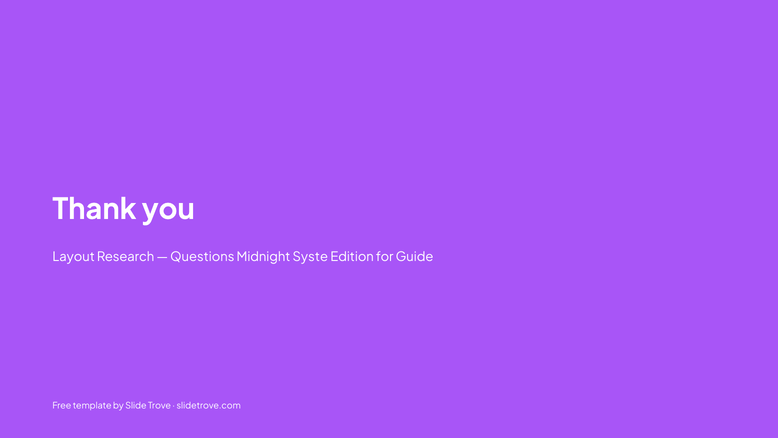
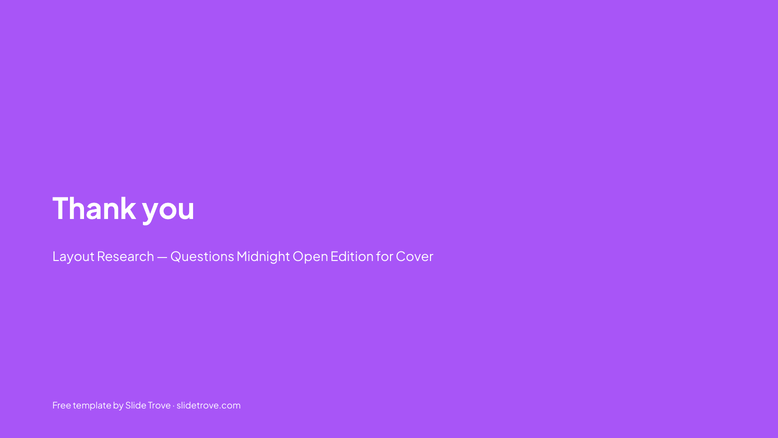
Syste: Syste -> Open (310, 257)
Guide: Guide -> Cover (415, 257)
